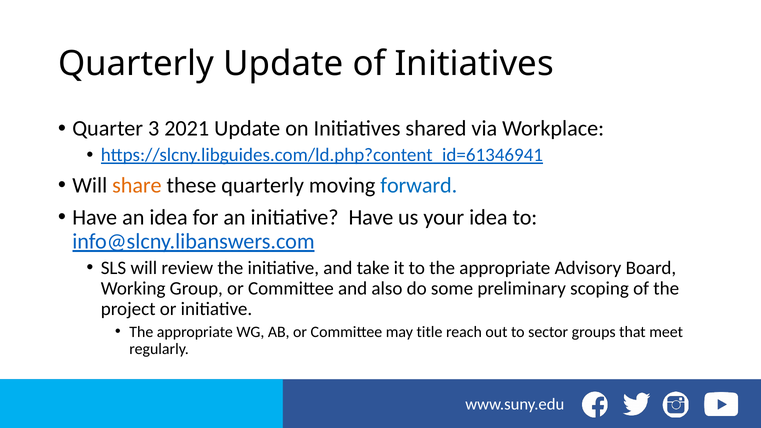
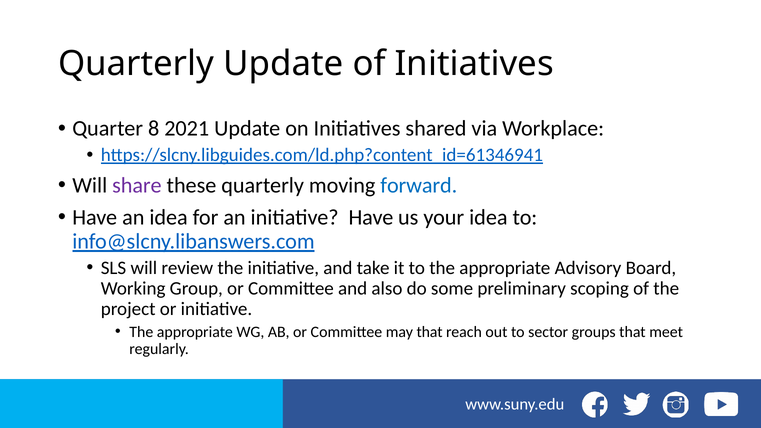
3: 3 -> 8 (154, 129)
share colour: orange -> purple (137, 185)
may title: title -> that (430, 332)
